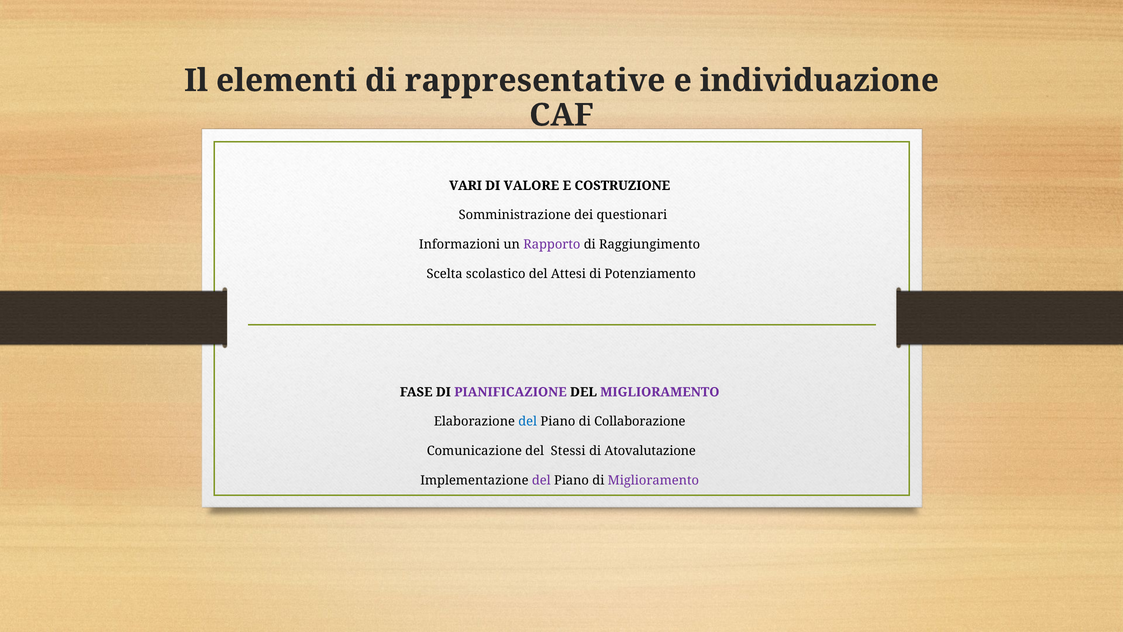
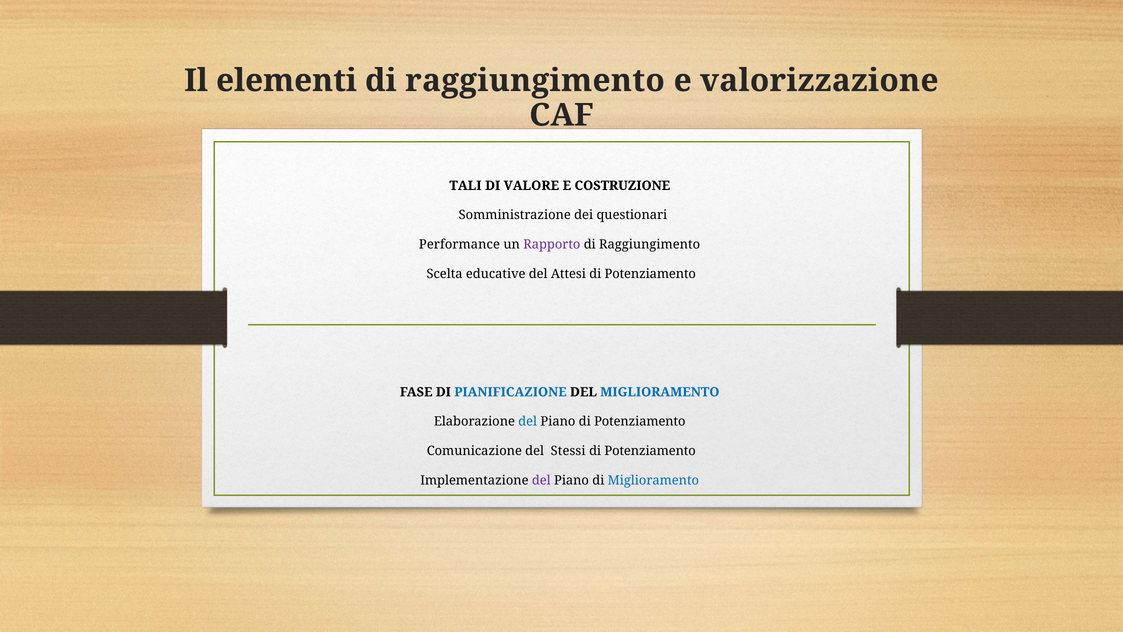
rappresentative: rappresentative -> raggiungimento (535, 81)
individuazione: individuazione -> valorizzazione (819, 81)
VARI: VARI -> TALI (465, 186)
Informazioni: Informazioni -> Performance (459, 245)
scolastico: scolastico -> educative (496, 274)
PIANIFICAZIONE colour: purple -> blue (510, 392)
MIGLIORAMENTO colour: purple -> blue (660, 392)
Piano di Collaborazione: Collaborazione -> Potenziamento (640, 421)
Atovalutazione: Atovalutazione -> Potenziamento (650, 451)
Miglioramento colour: purple -> blue (653, 480)
